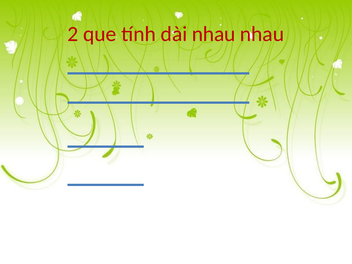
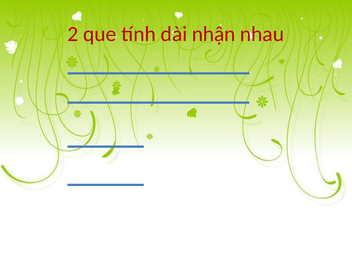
dài nhau: nhau -> nhận (214, 34)
